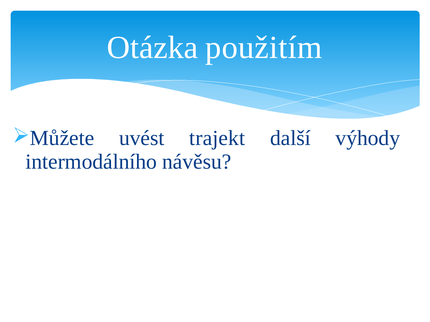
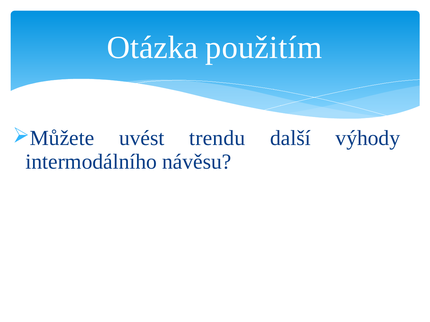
trajekt: trajekt -> trendu (217, 138)
